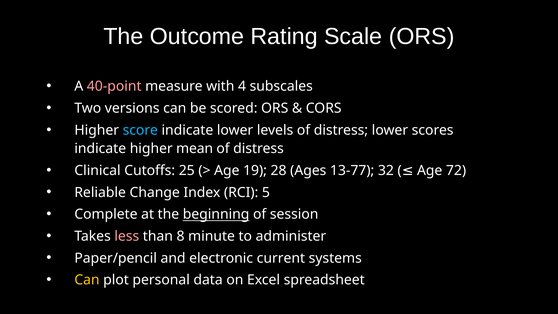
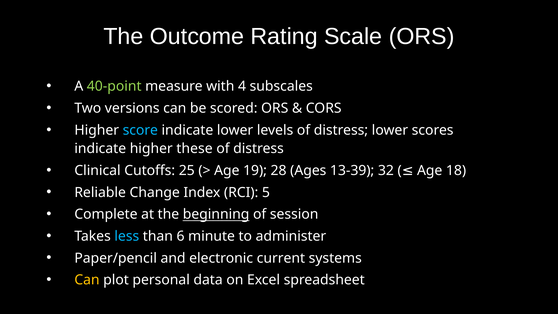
40-point colour: pink -> light green (114, 86)
mean: mean -> these (195, 149)
13-77: 13-77 -> 13-39 (352, 170)
72: 72 -> 18 (456, 170)
less colour: pink -> light blue (127, 236)
8: 8 -> 6 (181, 236)
